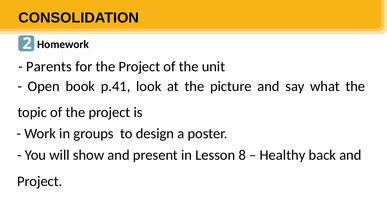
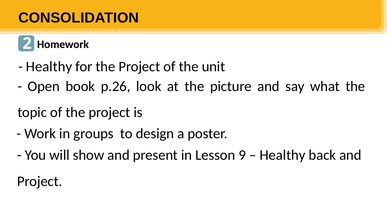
Parents: Parents -> Healthy (49, 66)
p.41: p.41 -> p.26 (116, 86)
8: 8 -> 9 (242, 155)
